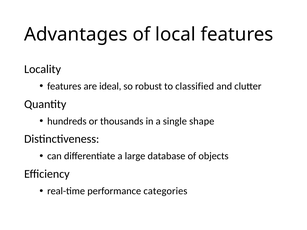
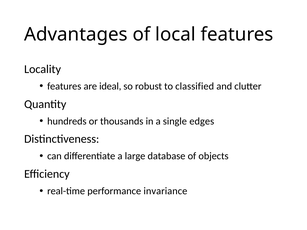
shape: shape -> edges (202, 121)
categories: categories -> invariance (165, 191)
